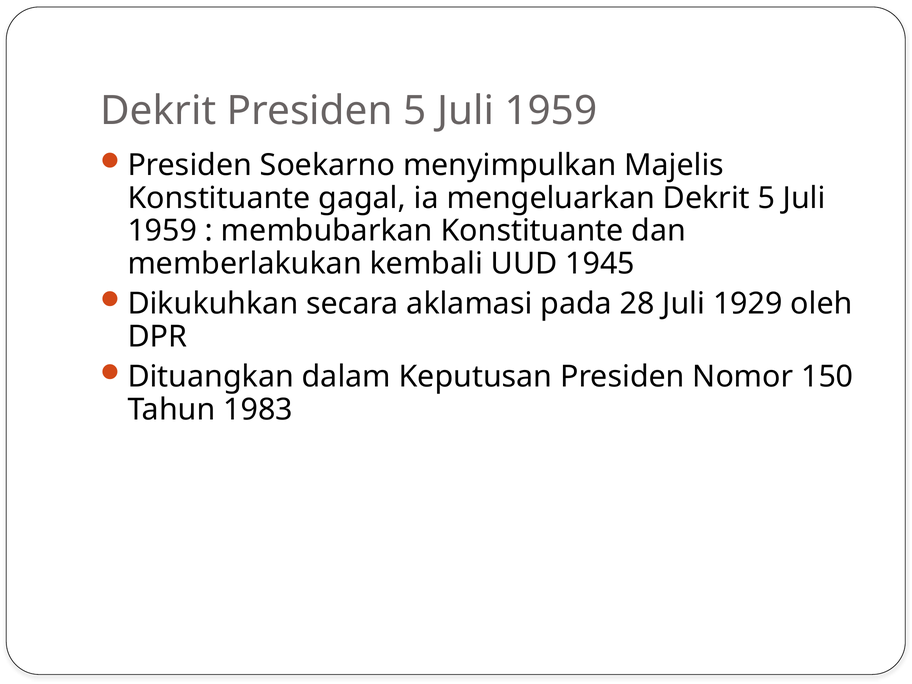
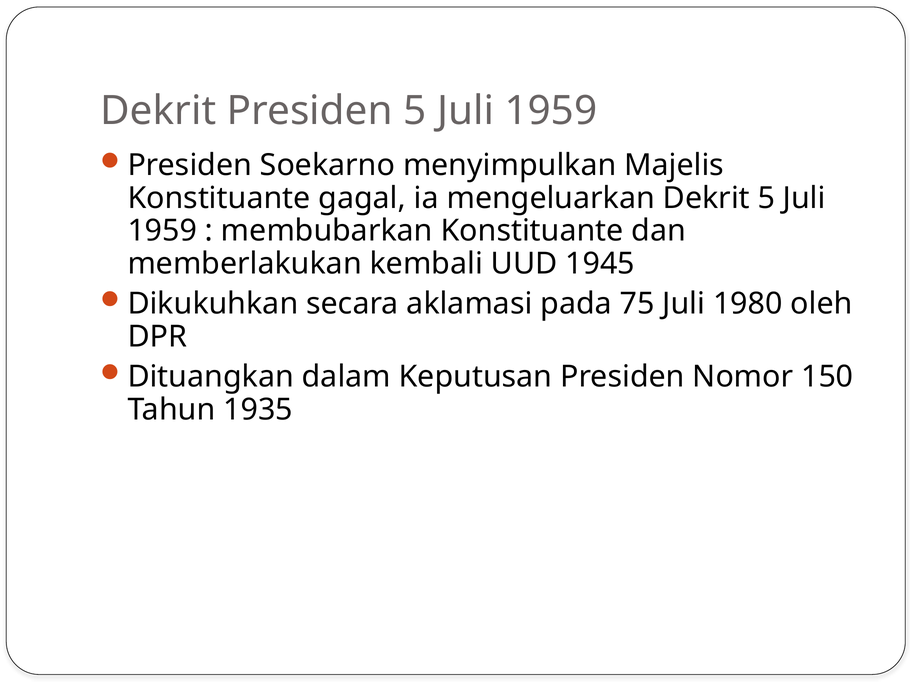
28: 28 -> 75 (637, 304)
1929: 1929 -> 1980 (748, 304)
1983: 1983 -> 1935 (258, 410)
